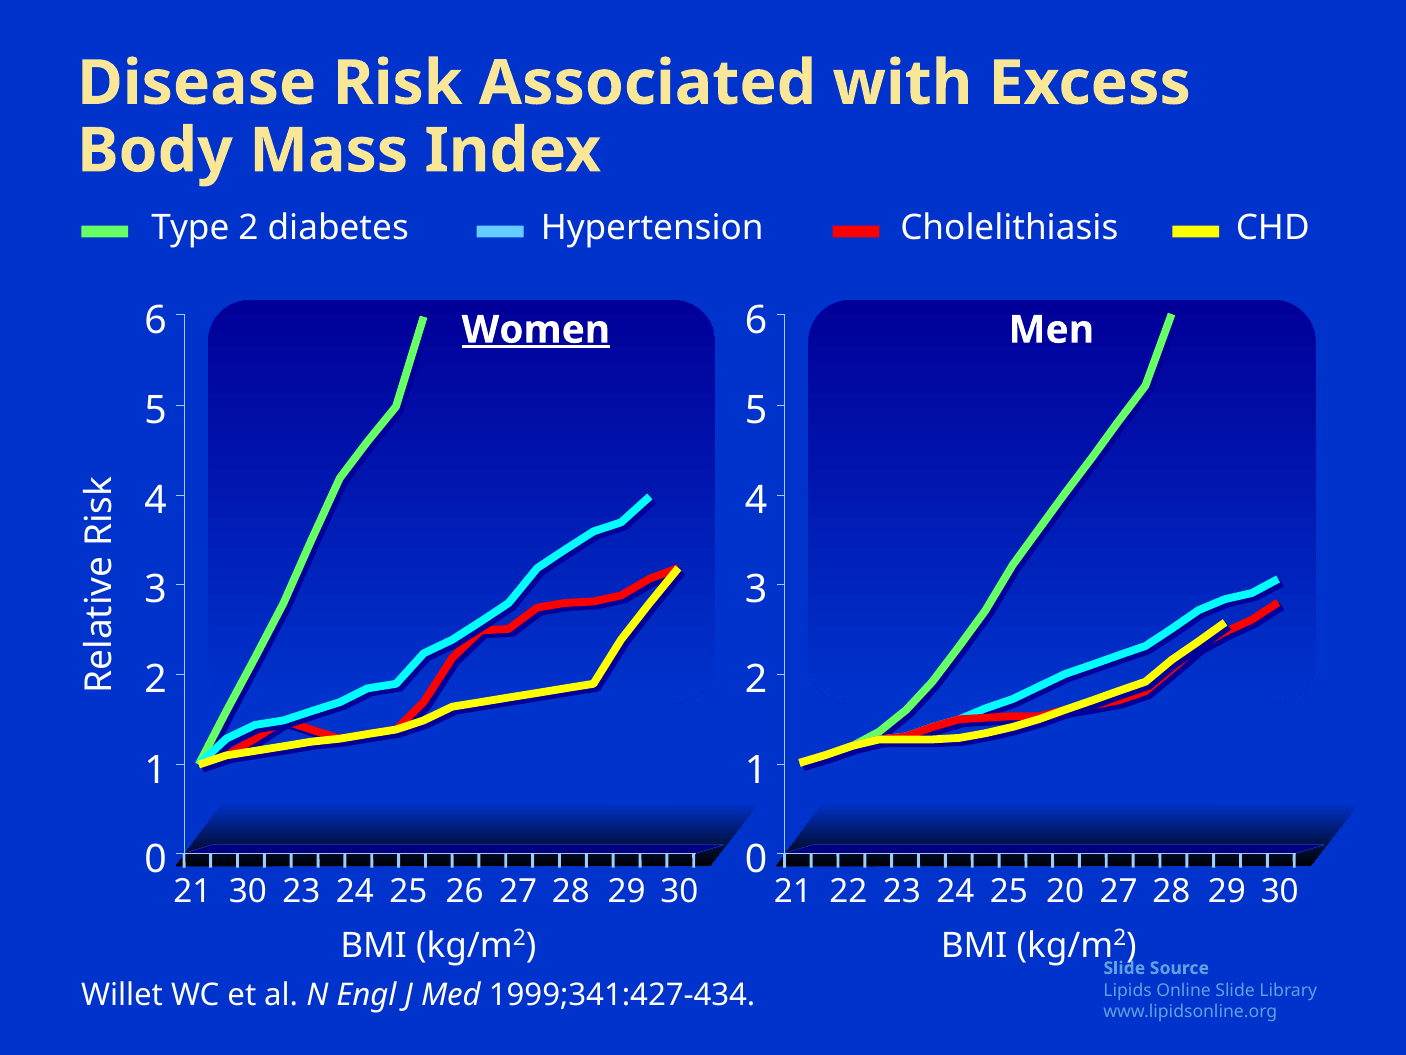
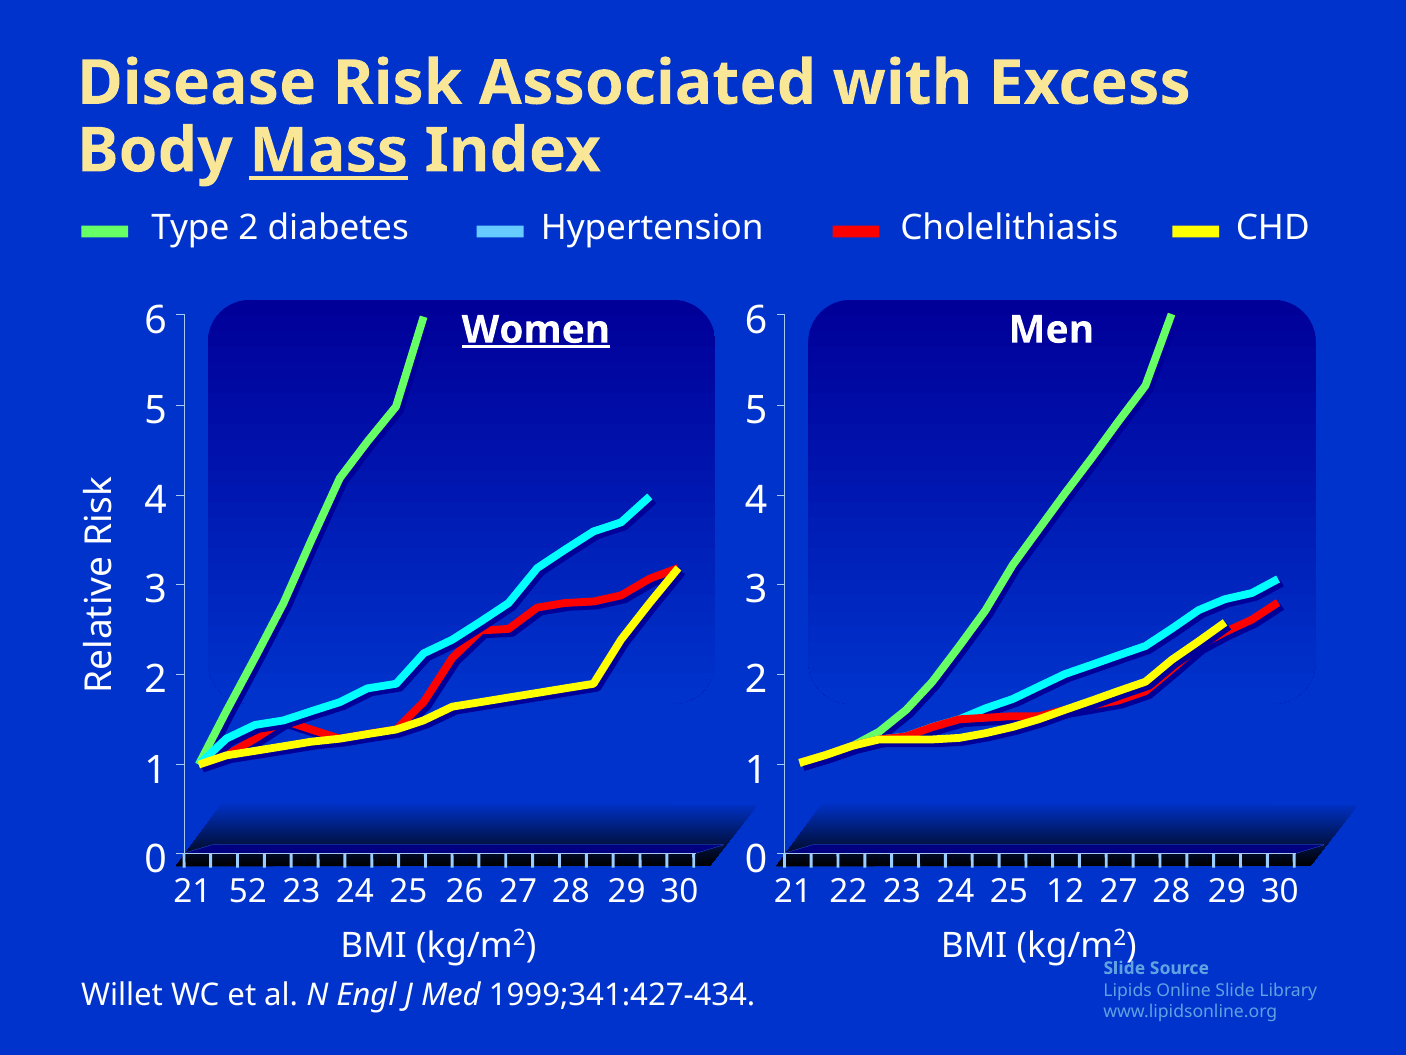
Mass underline: none -> present (329, 151)
21 30: 30 -> 52 (248, 891)
20: 20 -> 12 (1065, 891)
